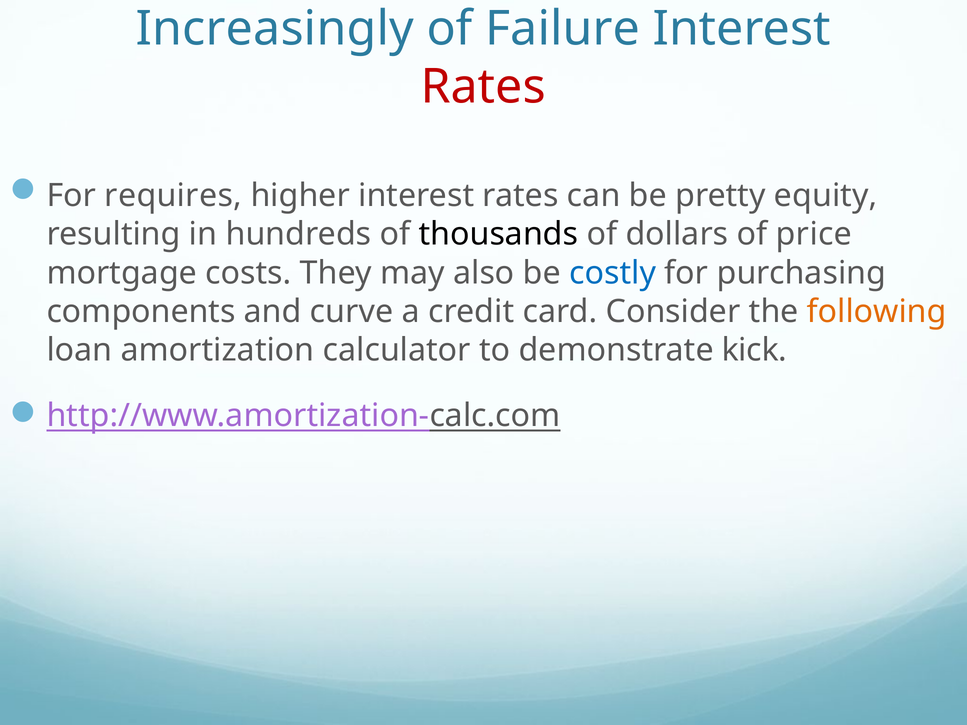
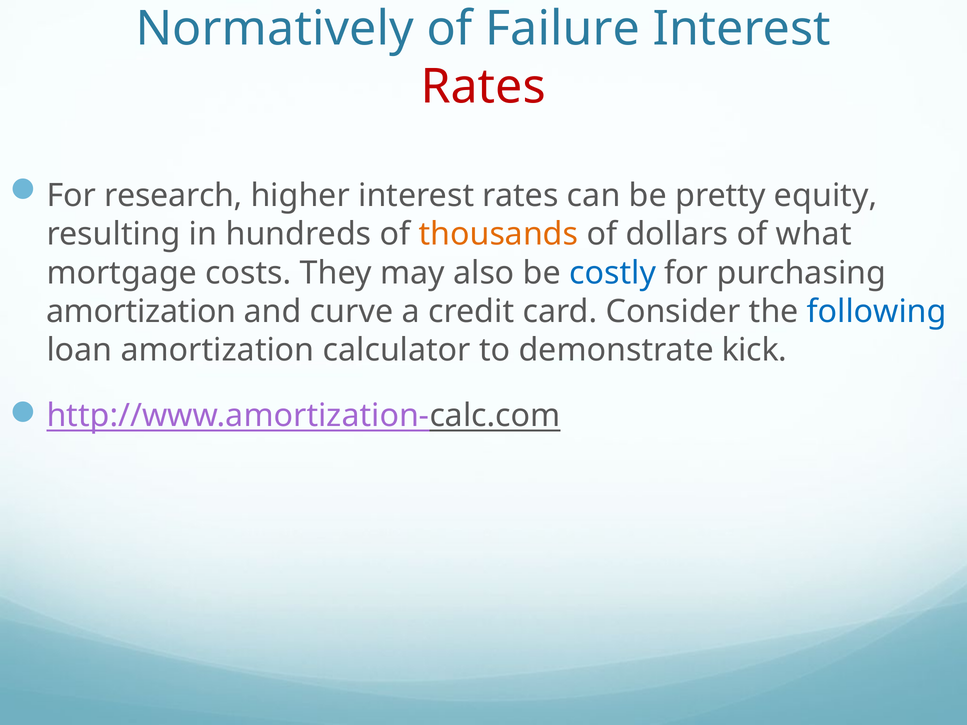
Increasingly: Increasingly -> Normatively (275, 29)
requires: requires -> research (173, 196)
thousands colour: black -> orange (498, 234)
price: price -> what (814, 234)
components: components -> amortization (141, 312)
following colour: orange -> blue (877, 312)
